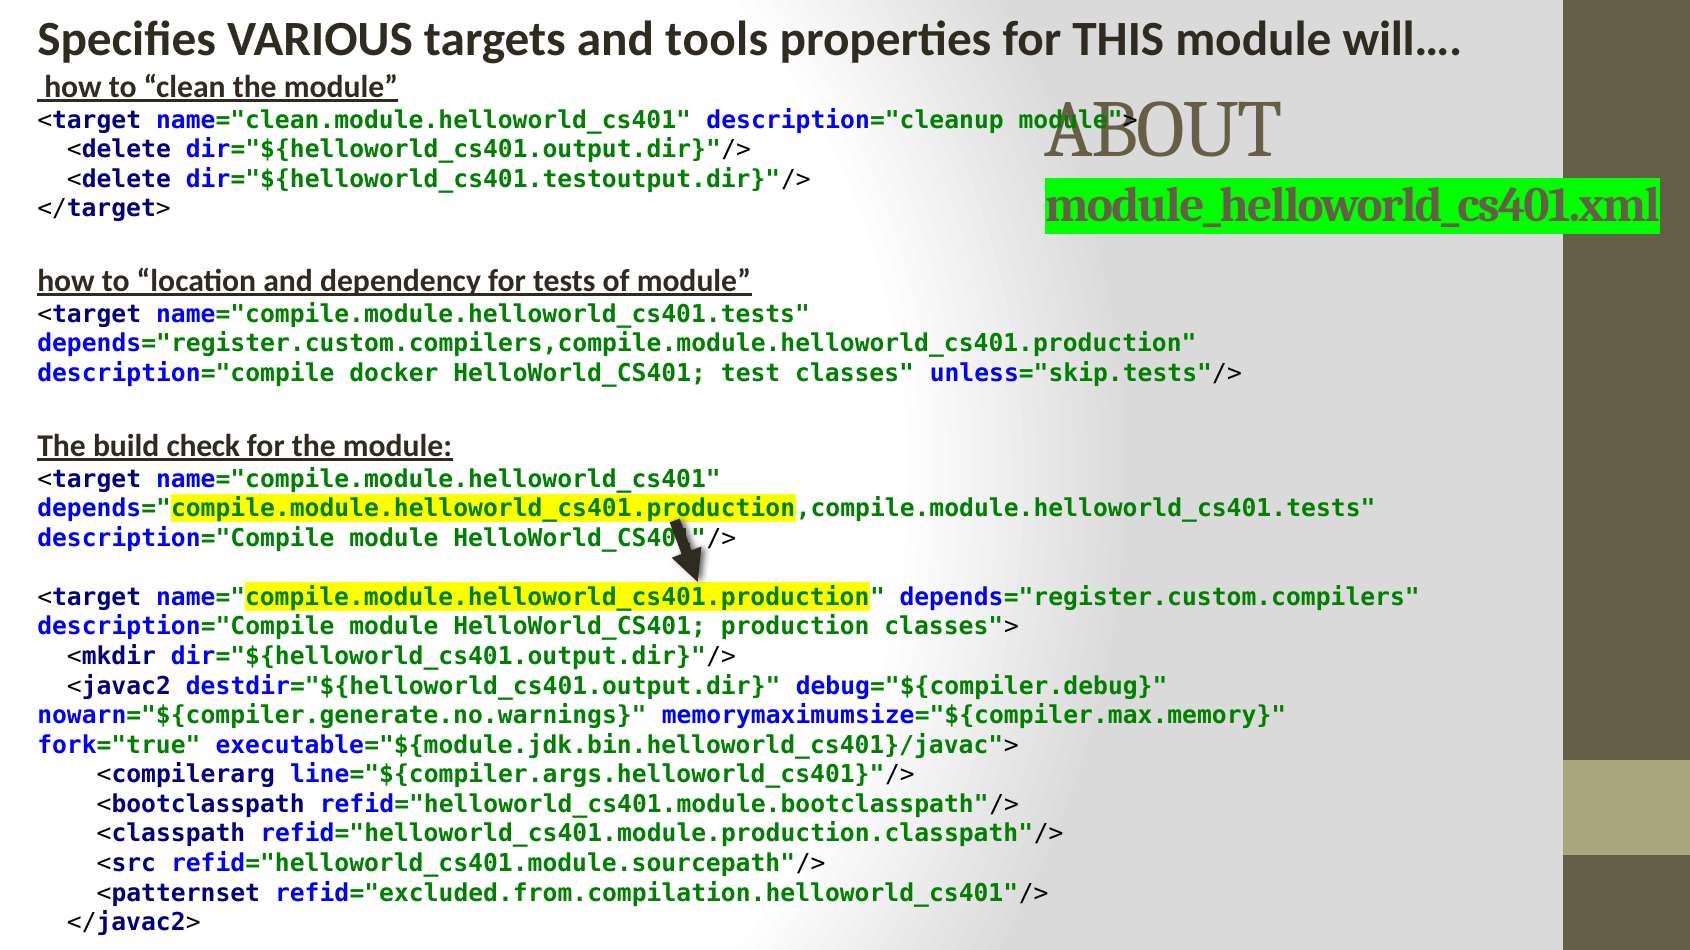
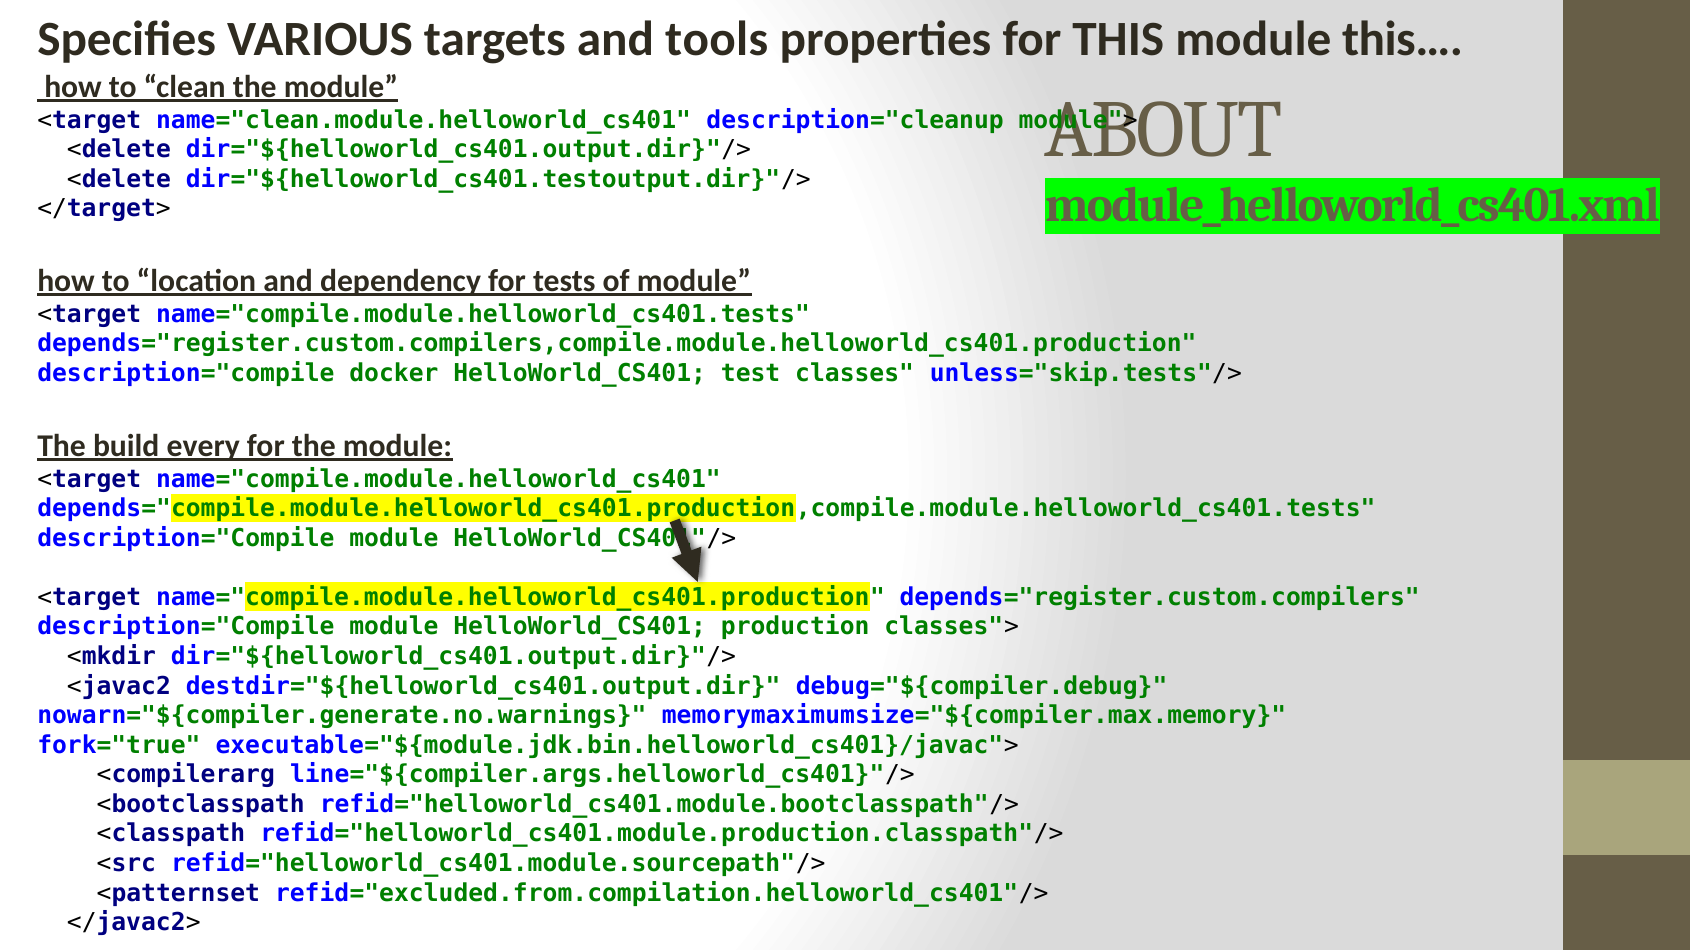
will…: will… -> this… (1403, 39)
check: check -> every (203, 446)
